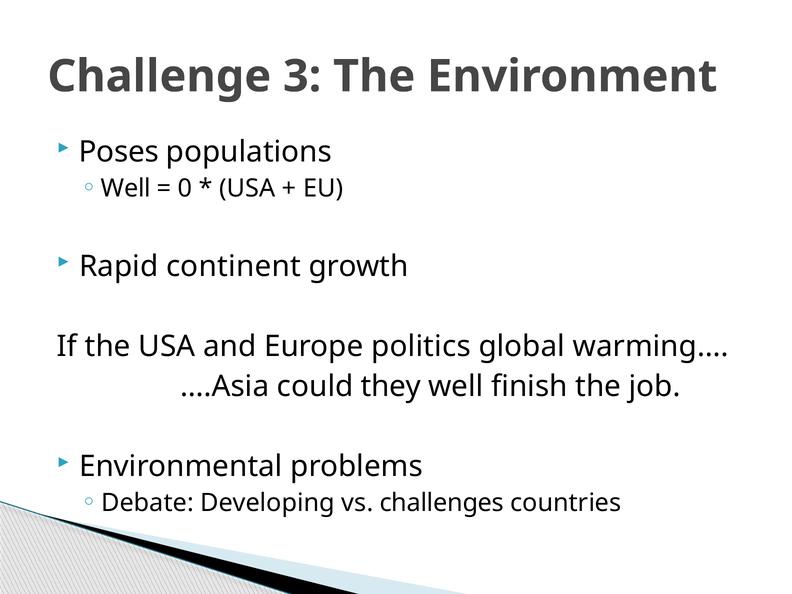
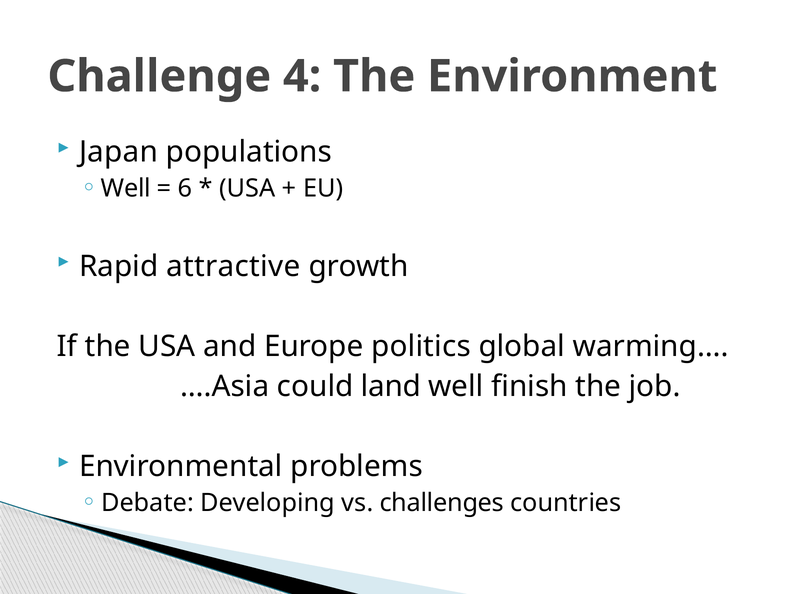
3: 3 -> 4 (302, 76)
Poses: Poses -> Japan (119, 152)
0: 0 -> 6 (185, 188)
continent: continent -> attractive (233, 266)
they: they -> land (391, 386)
